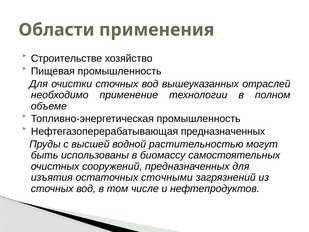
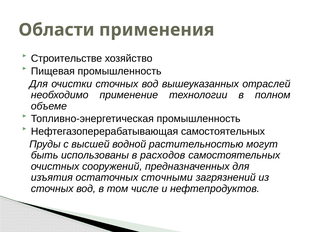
Нефтегазоперерабатывающая предназначенных: предназначенных -> самостоятельных (223, 131)
биомассу: биомассу -> расходов (163, 155)
